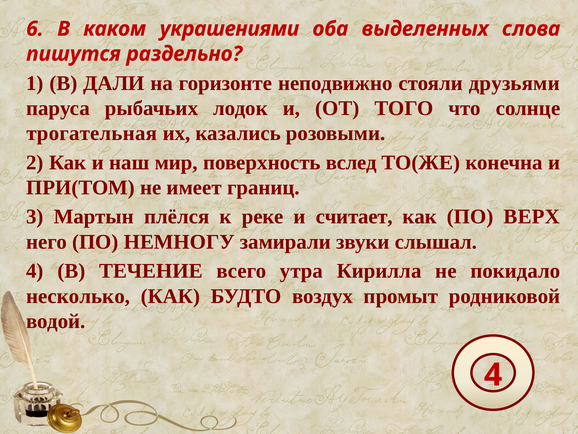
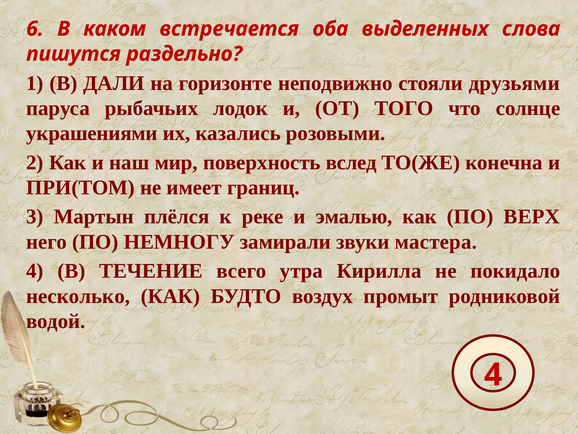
украшениями: украшениями -> встречается (229, 29)
трогательная: трогательная -> украшениями (92, 133)
считает: считает -> эмалью (354, 217)
слышал: слышал -> мастера (436, 242)
